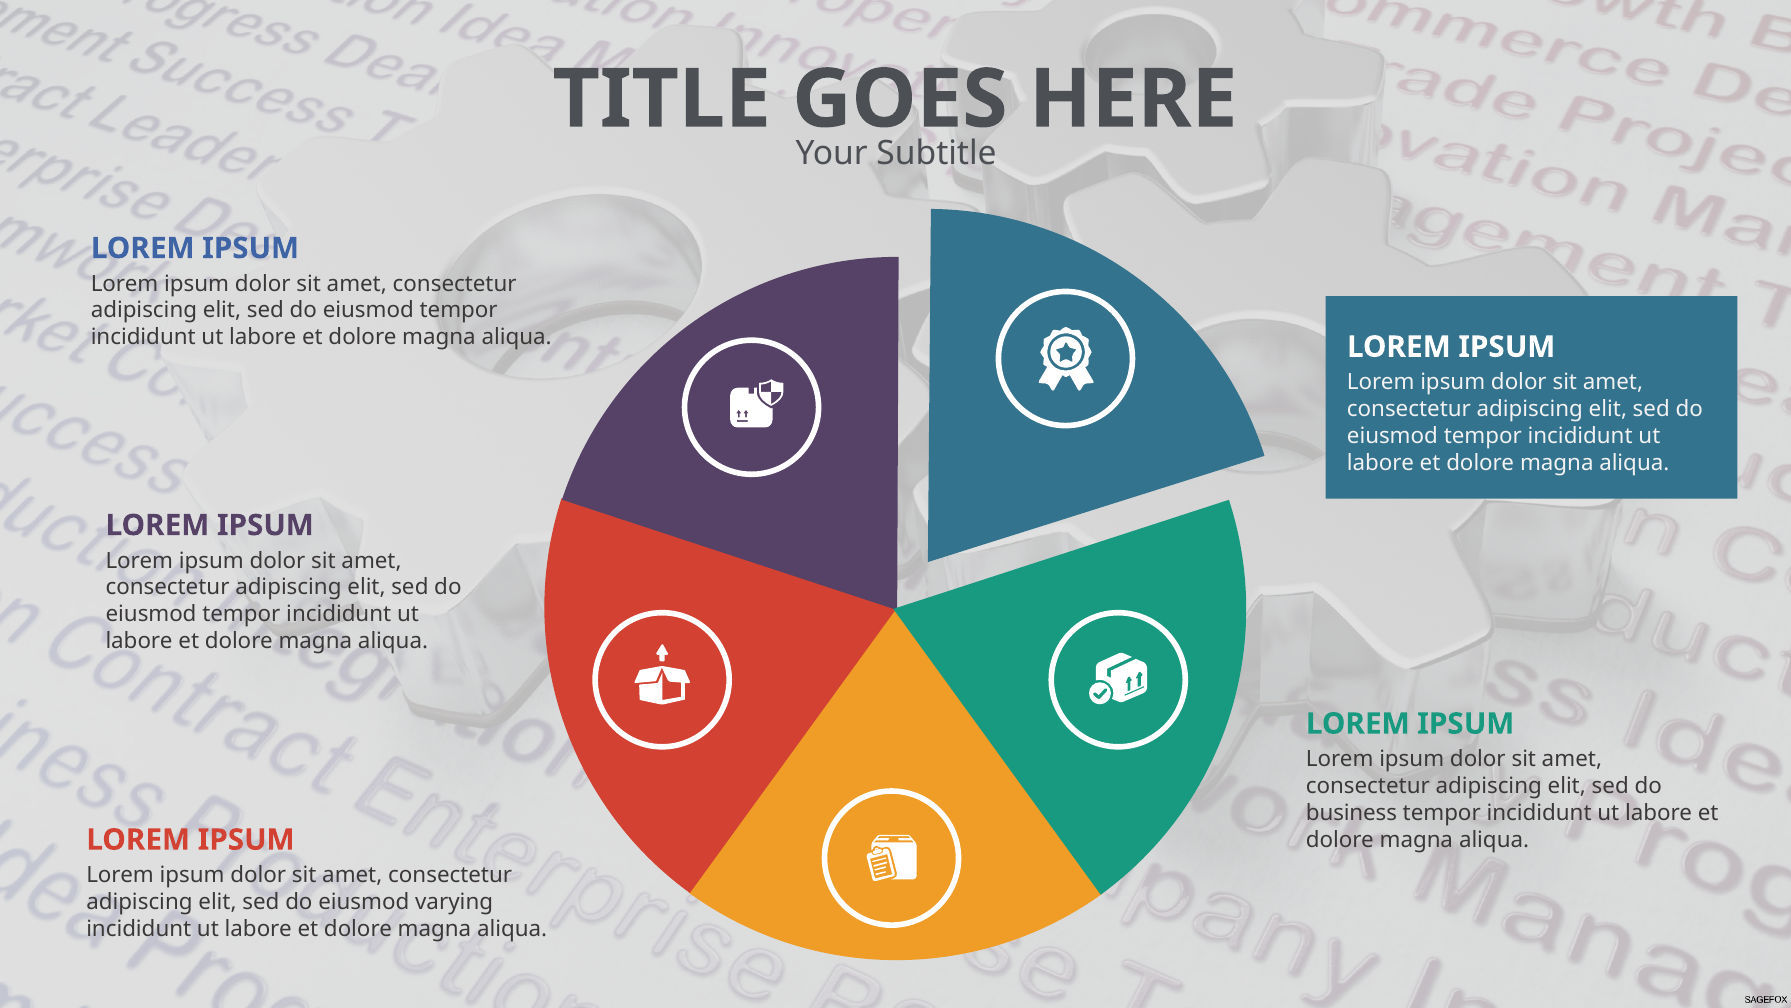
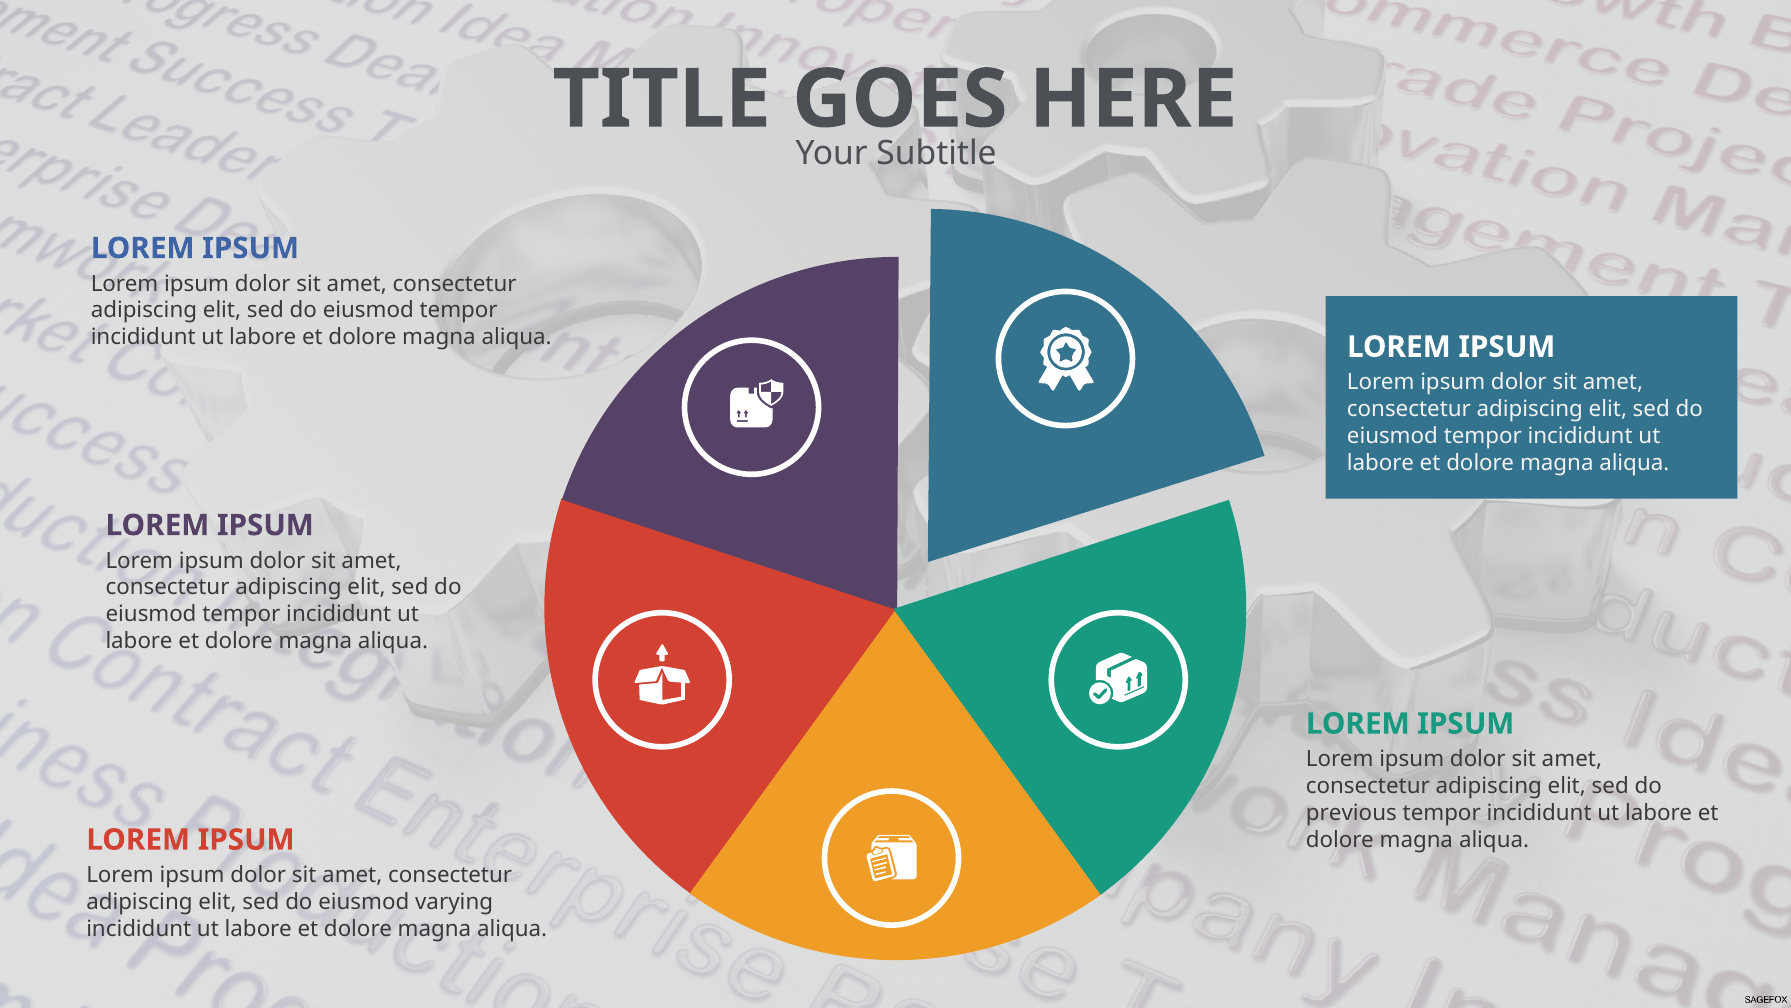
business: business -> previous (1351, 812)
